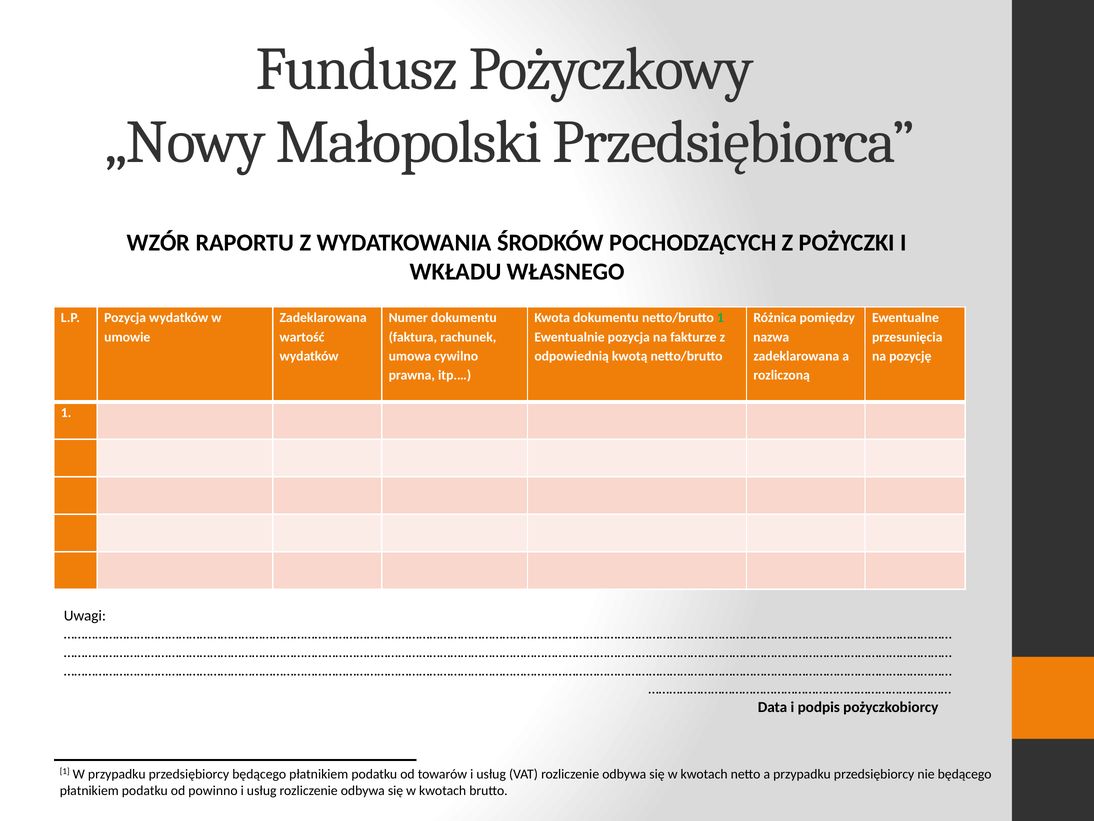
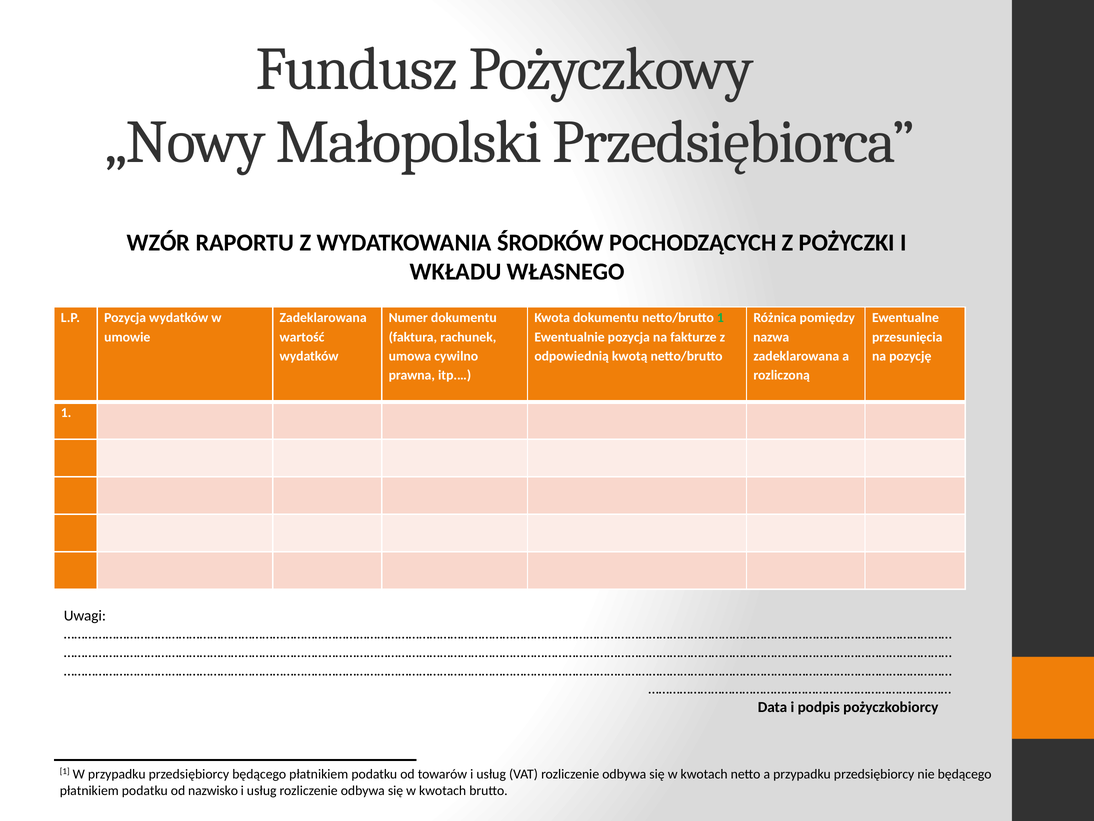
powinno: powinno -> nazwisko (213, 790)
